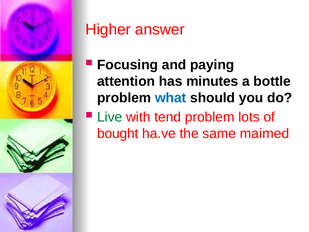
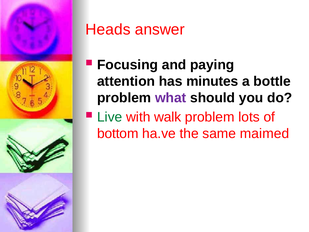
Higher: Higher -> Heads (108, 29)
what colour: blue -> purple (171, 98)
tend: tend -> walk (168, 117)
bought: bought -> bottom (118, 134)
